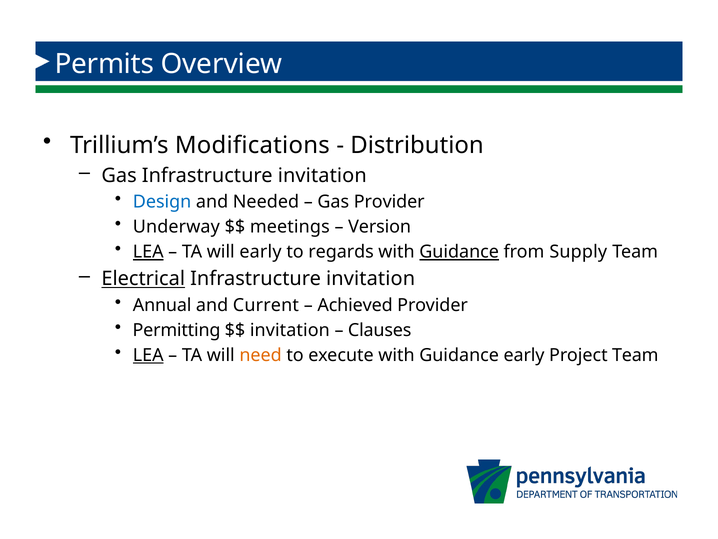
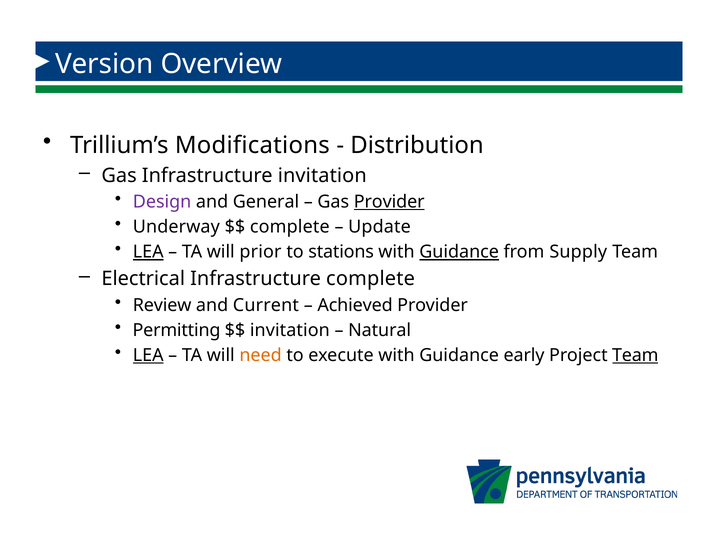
Permits: Permits -> Version (104, 64)
Design colour: blue -> purple (162, 202)
Needed: Needed -> General (266, 202)
Provider underline: none -> present (389, 202)
meetings: meetings -> complete (290, 227)
Version: Version -> Update (380, 227)
will early: early -> prior (260, 252)
regards: regards -> stations (341, 252)
Electrical underline: present -> none (143, 279)
invitation: invitation -> complete (371, 279)
Annual: Annual -> Review (162, 305)
Clauses: Clauses -> Natural (380, 330)
Team underline: none -> present (635, 355)
